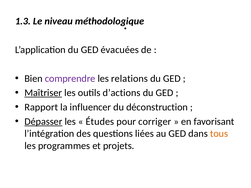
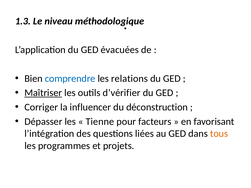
comprendre colour: purple -> blue (70, 79)
d’actions: d’actions -> d’vérifier (122, 93)
Rapport: Rapport -> Corriger (41, 107)
Dépasser underline: present -> none (43, 122)
Études: Études -> Tienne (100, 122)
corriger: corriger -> facteurs (155, 122)
